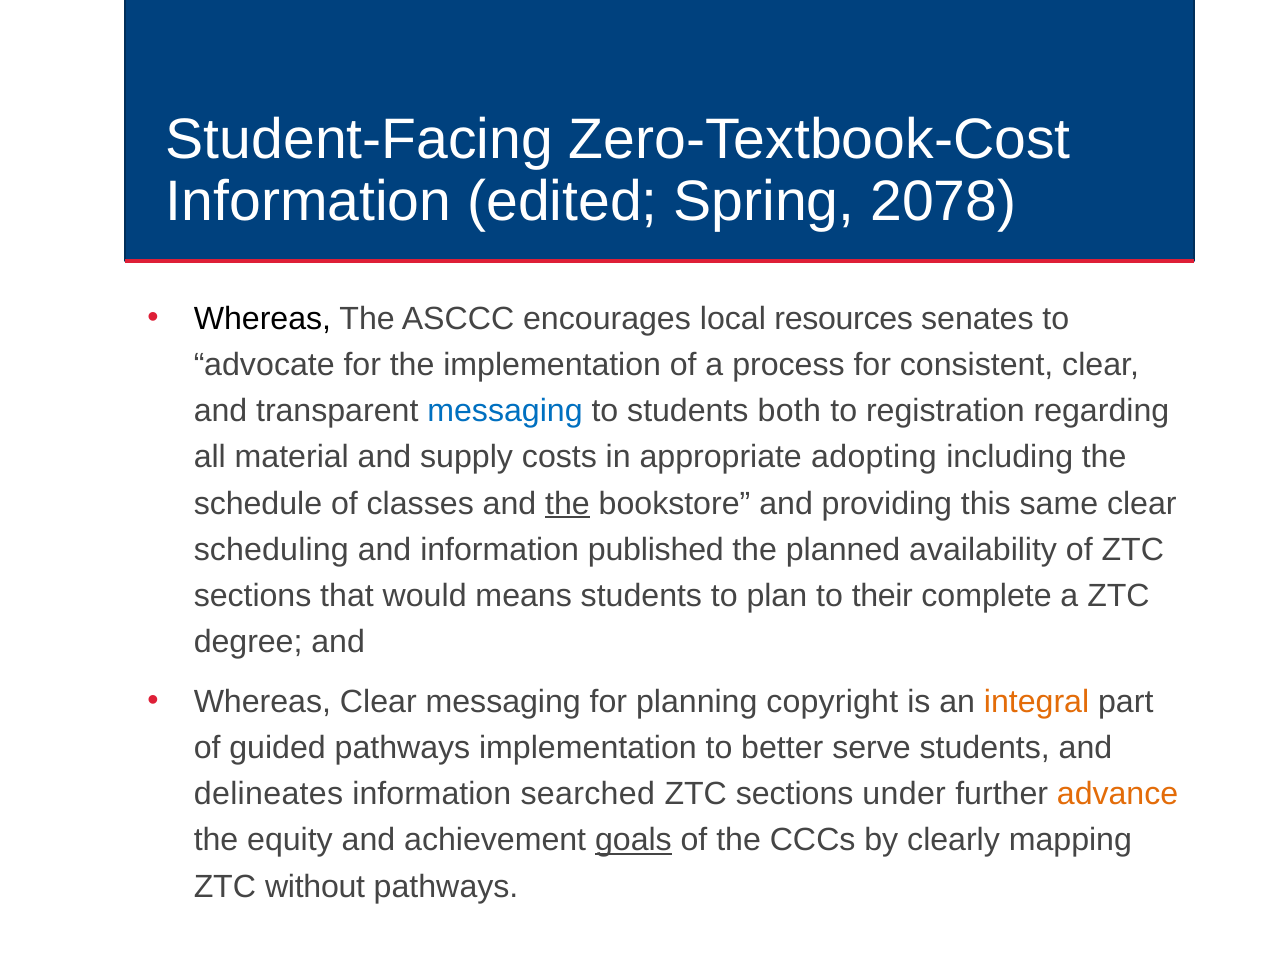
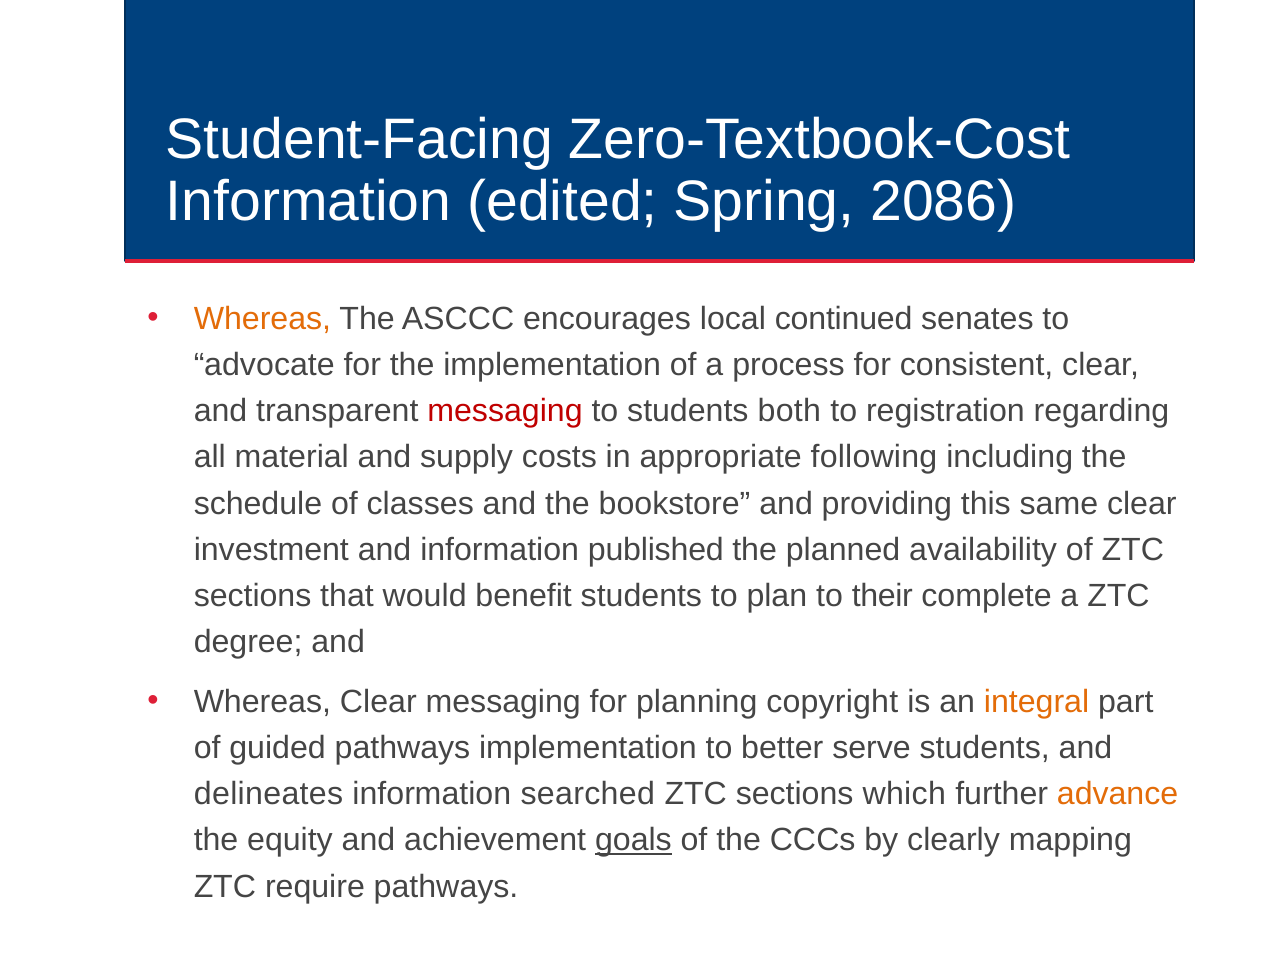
2078: 2078 -> 2086 (943, 201)
Whereas colour: black -> orange (262, 319)
resources: resources -> continued (844, 319)
messaging colour: blue -> red (505, 411)
adopting: adopting -> following (874, 458)
the underline: present -> none (567, 504)
scheduling: scheduling -> investment (271, 550)
means: means -> benefit (524, 596)
under: under -> which (904, 795)
without: without -> require (315, 887)
